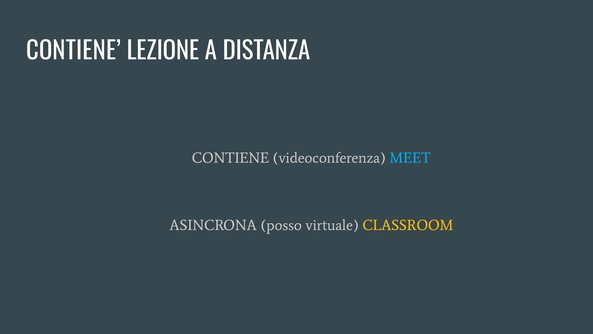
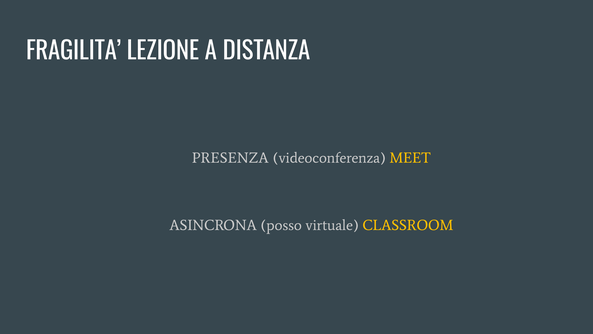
CONTIENE: CONTIENE -> FRAGILITA (74, 51)
CONTIENE: CONTIENE -> PRESENZA (230, 158)
MEET colour: light blue -> yellow (410, 158)
